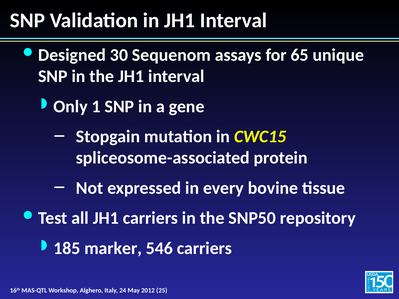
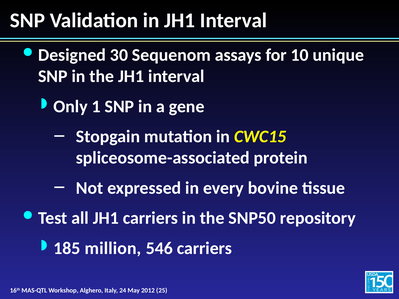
65: 65 -> 10 (300, 55)
marker: marker -> million (113, 248)
